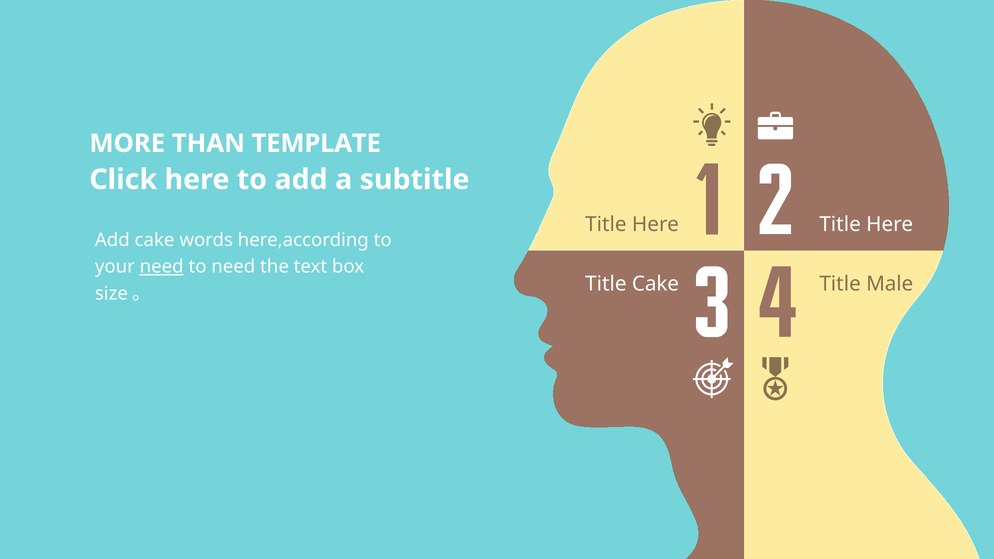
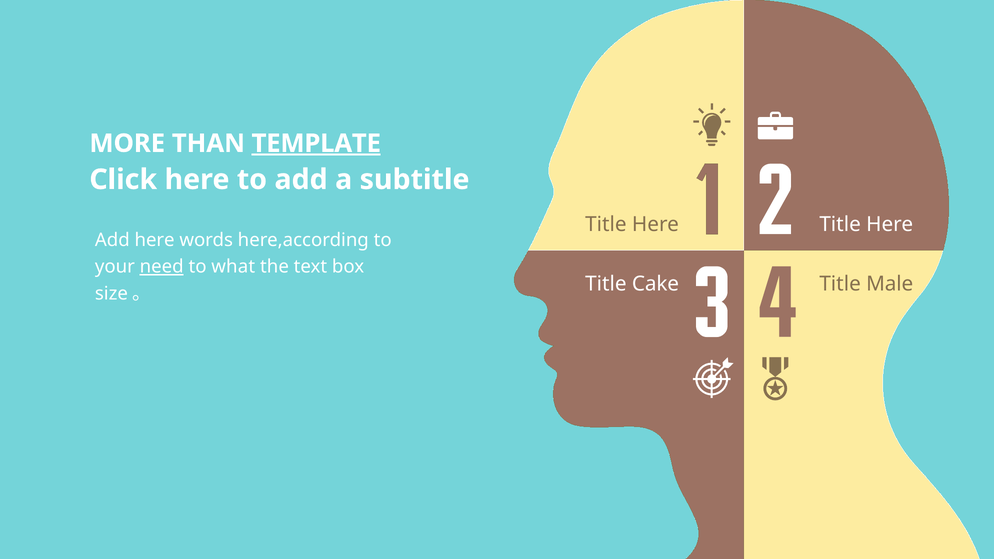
TEMPLATE underline: none -> present (316, 143)
Add cake: cake -> here (155, 240)
to need: need -> what (233, 267)
